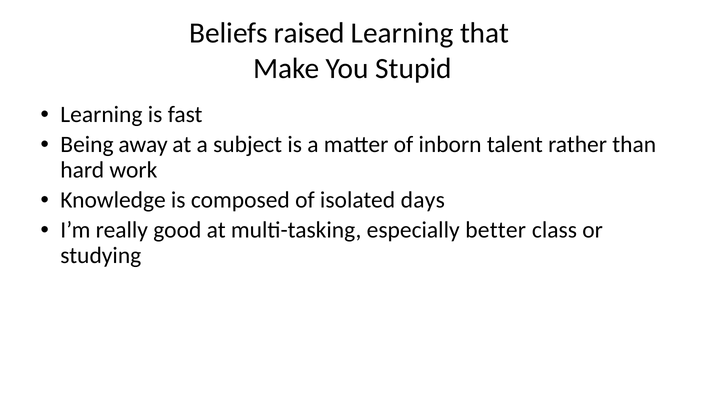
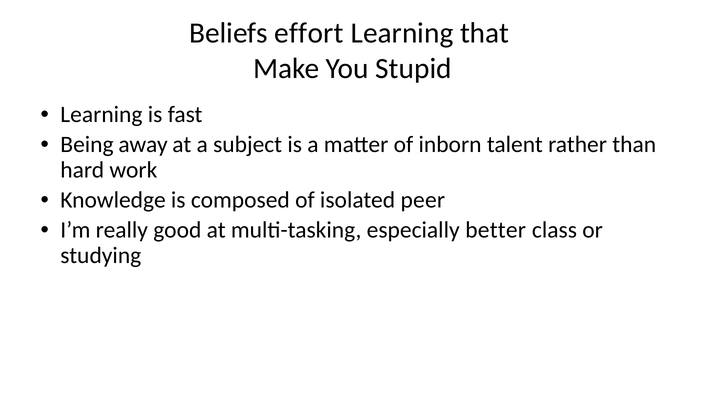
raised: raised -> effort (309, 33)
days: days -> peer (423, 200)
